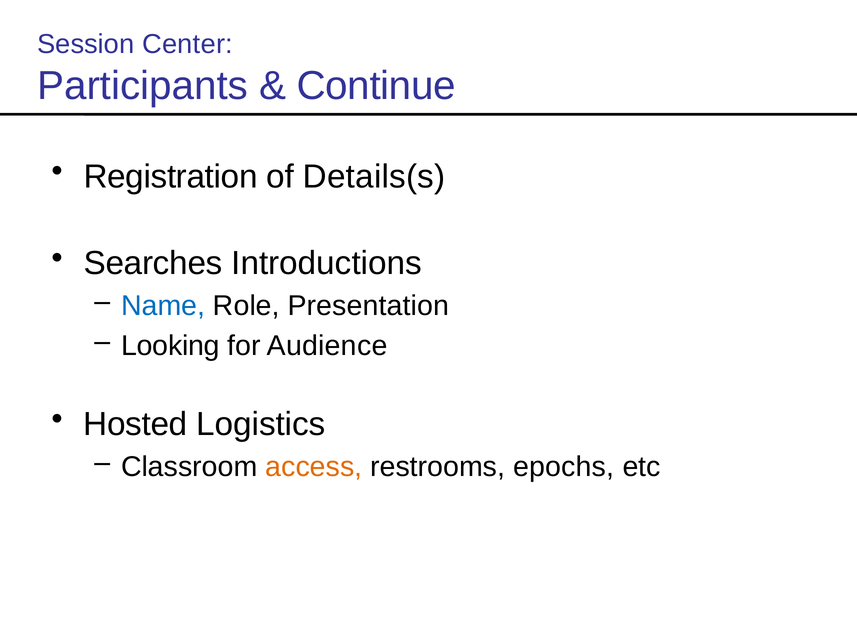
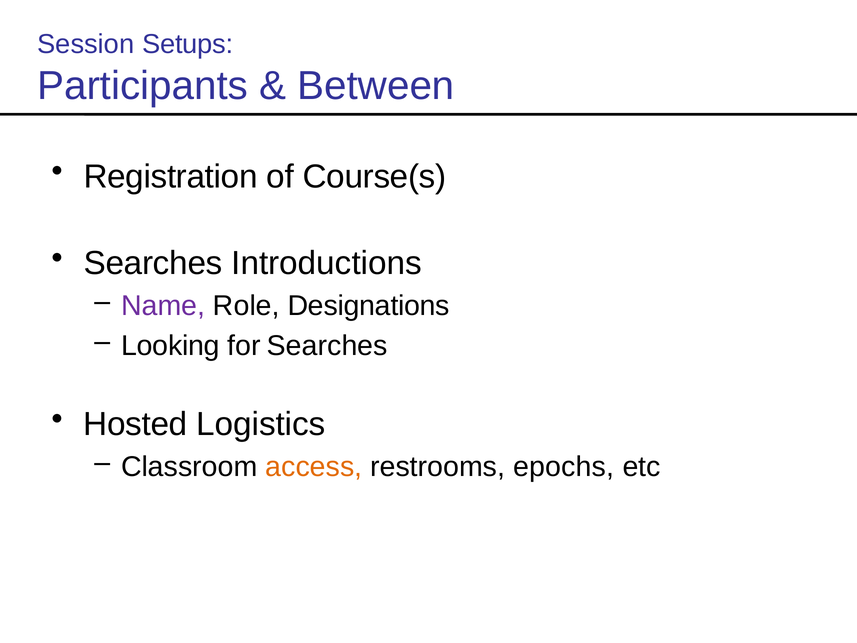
Center: Center -> Setups (188, 44)
Continue: Continue -> Between (376, 86)
Details(s: Details(s -> Course(s (374, 177)
Name colour: blue -> purple (163, 306)
Presentation: Presentation -> Designations (369, 306)
for Audience: Audience -> Searches (327, 346)
